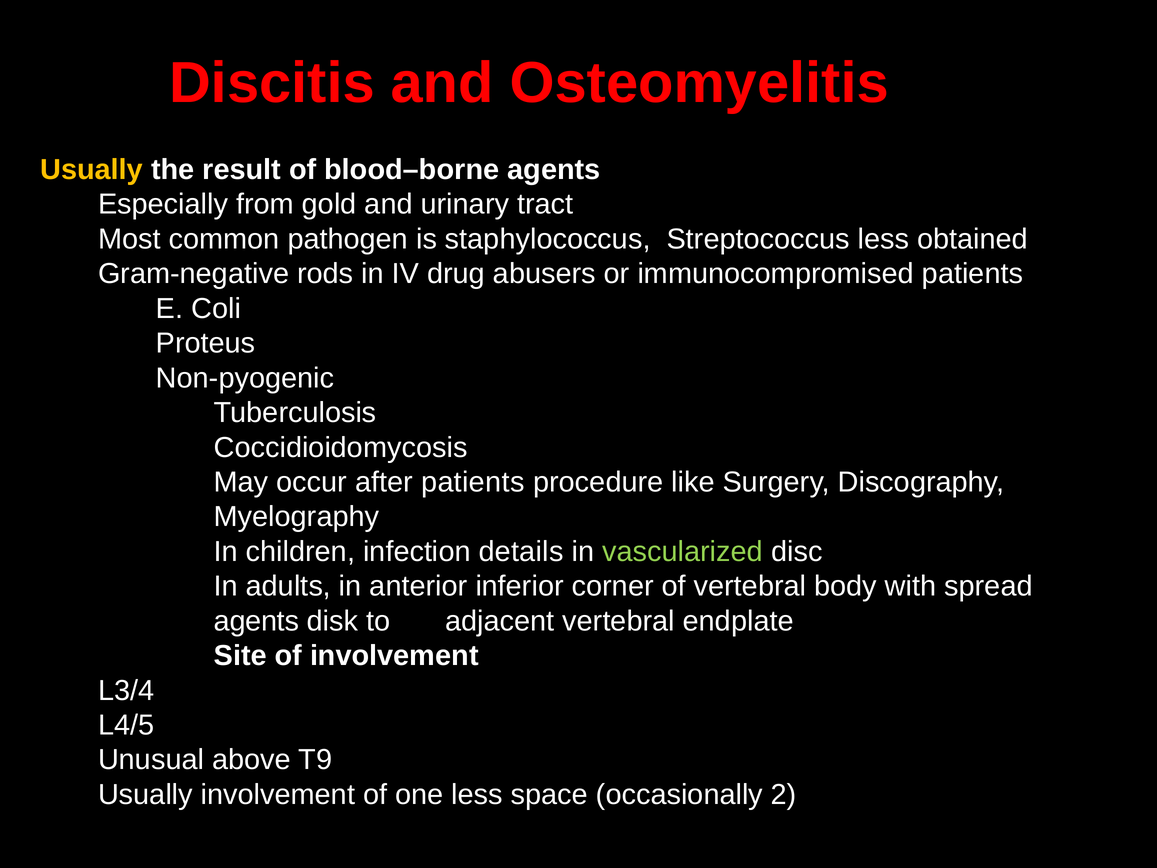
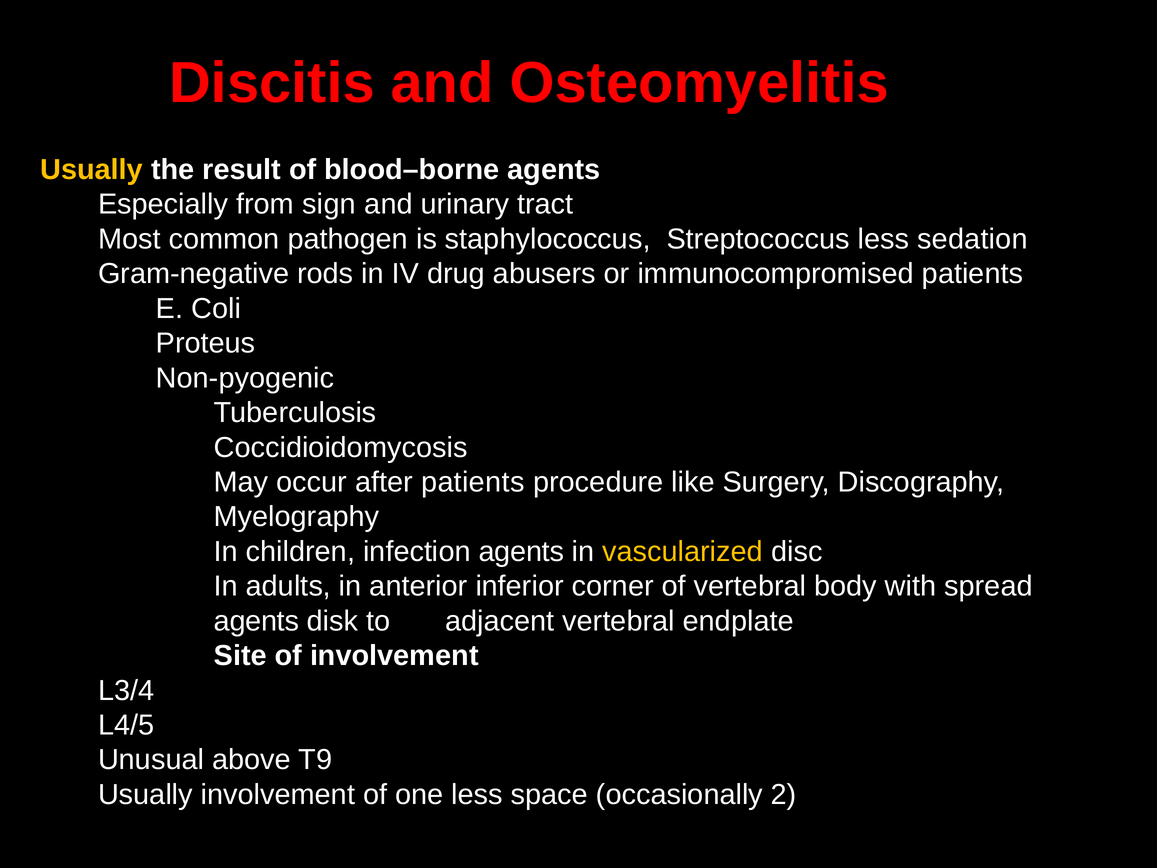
gold: gold -> sign (329, 204)
obtained: obtained -> sedation (972, 239)
infection details: details -> agents (521, 551)
vascularized colour: light green -> yellow (683, 551)
